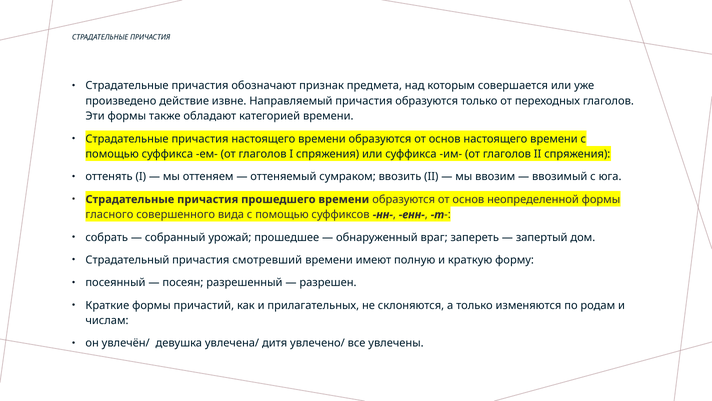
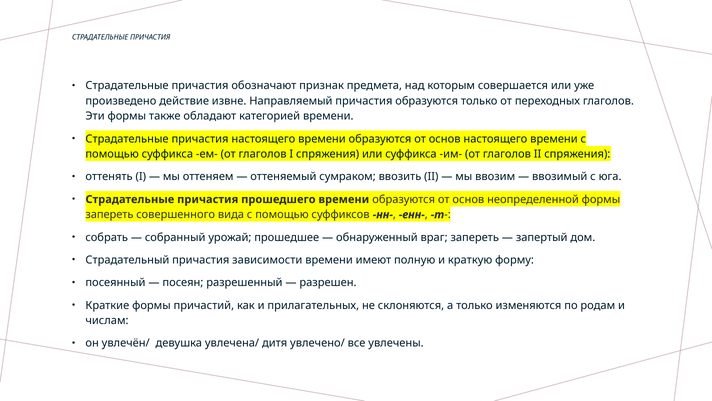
гласного: гласного -> запереть (109, 214)
смотревший: смотревший -> зависимости (267, 260)
